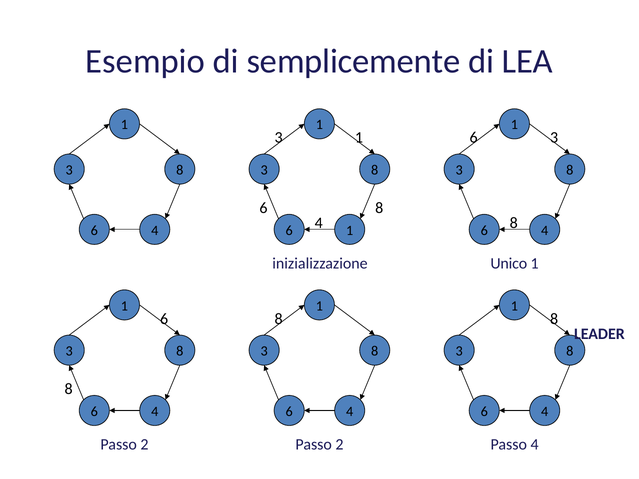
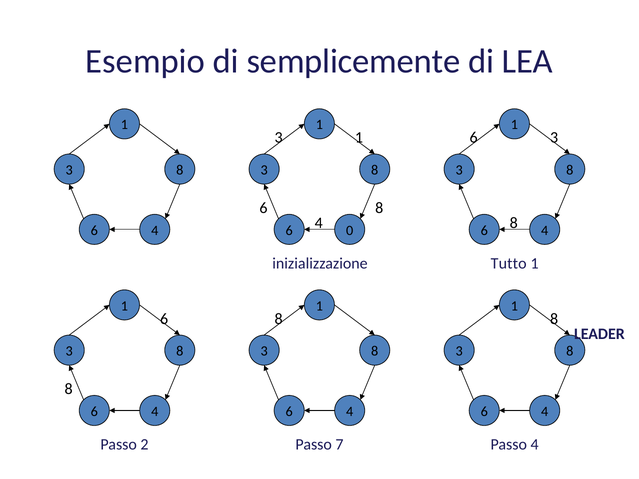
1: 1 -> 0 (350, 230)
Unico: Unico -> Tutto (509, 264)
2: 2 -> 7 (340, 445)
